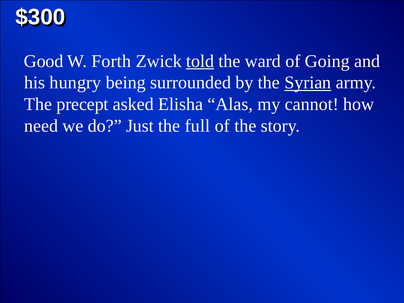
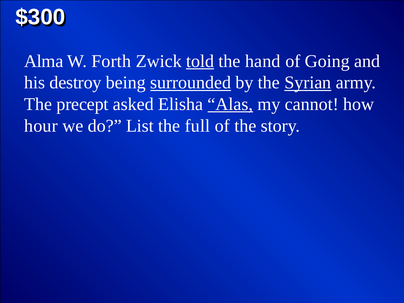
Good: Good -> Alma (44, 61)
ward: ward -> hand (263, 61)
hungry: hungry -> destroy (76, 83)
surrounded underline: none -> present (191, 83)
Alas underline: none -> present (230, 104)
need: need -> hour (41, 126)
Just: Just -> List (140, 126)
